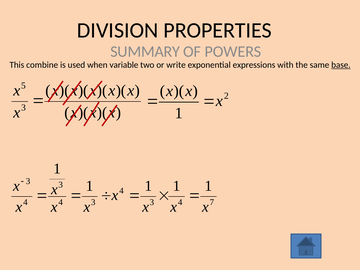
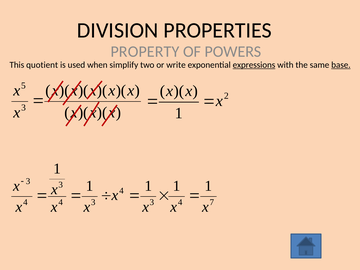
SUMMARY: SUMMARY -> PROPERTY (145, 52)
combine: combine -> quotient (42, 65)
variable: variable -> simplify (124, 65)
expressions underline: none -> present (254, 65)
